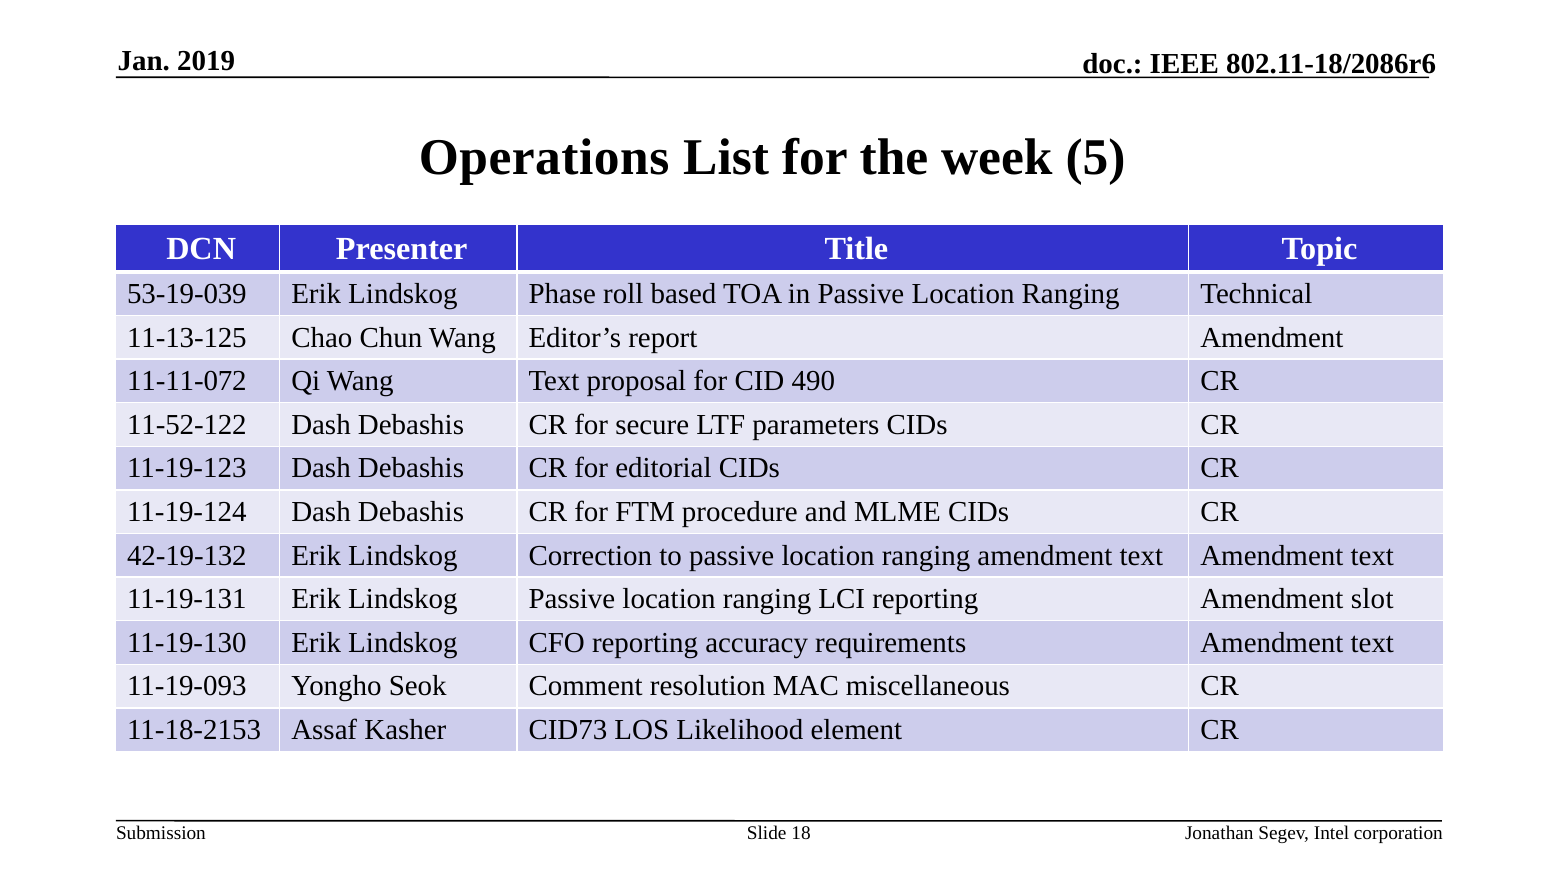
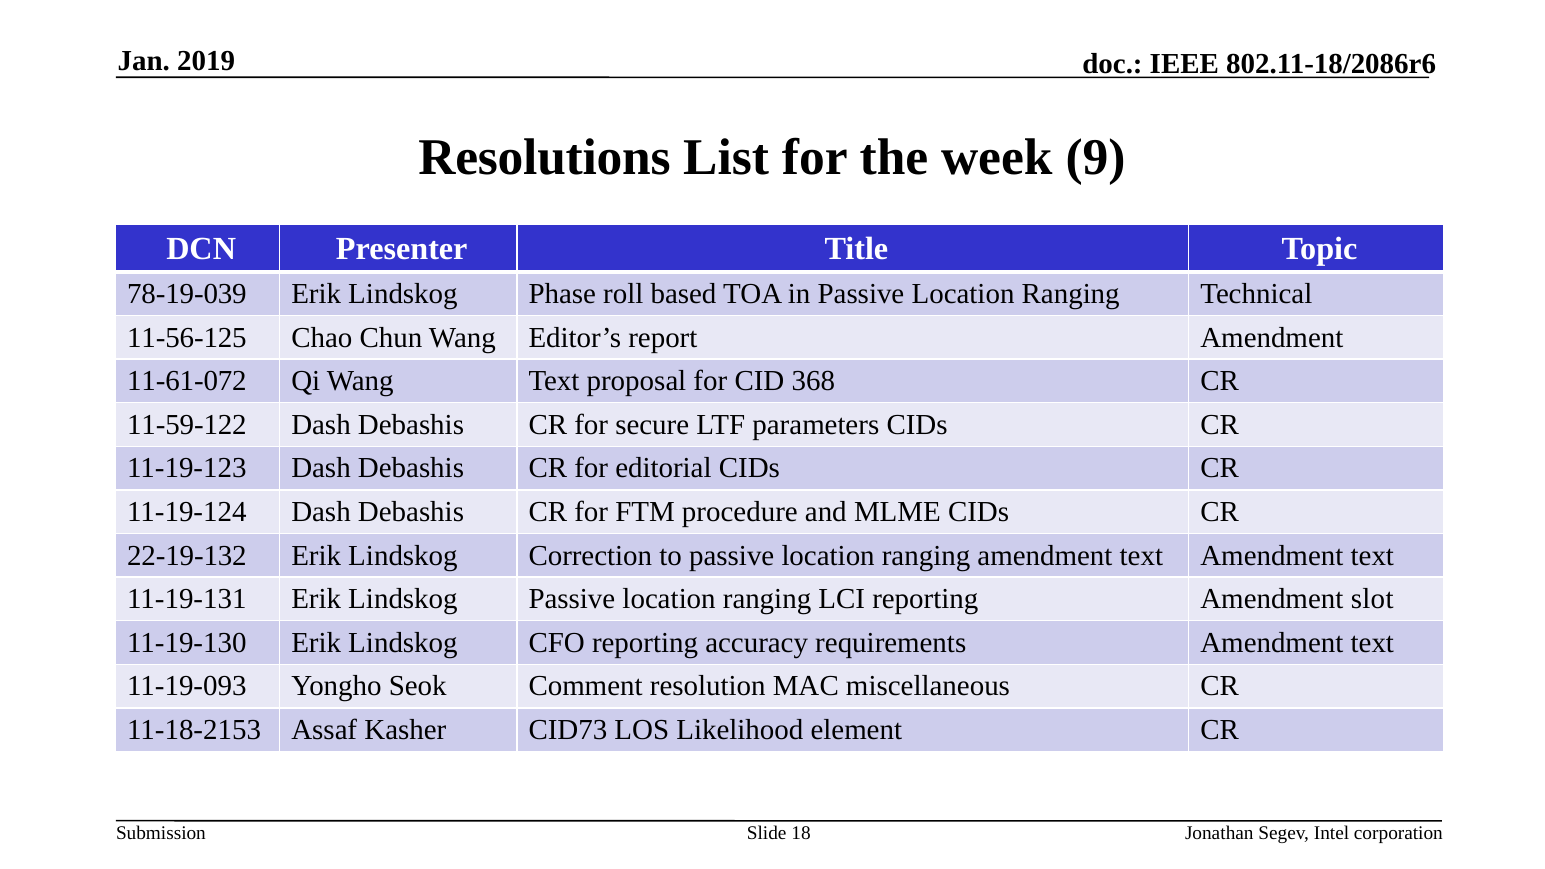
Operations: Operations -> Resolutions (544, 158)
5: 5 -> 9 (1096, 158)
53-19-039: 53-19-039 -> 78-19-039 (187, 294)
11-13-125: 11-13-125 -> 11-56-125 (187, 338)
11-11-072: 11-11-072 -> 11-61-072 (187, 381)
490: 490 -> 368 (813, 381)
11-52-122: 11-52-122 -> 11-59-122 (187, 425)
42-19-132: 42-19-132 -> 22-19-132 (187, 556)
